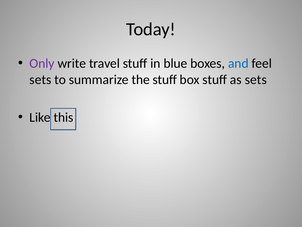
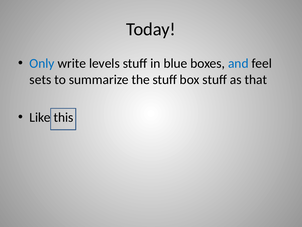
Only colour: purple -> blue (42, 63)
travel: travel -> levels (104, 63)
as sets: sets -> that (256, 79)
